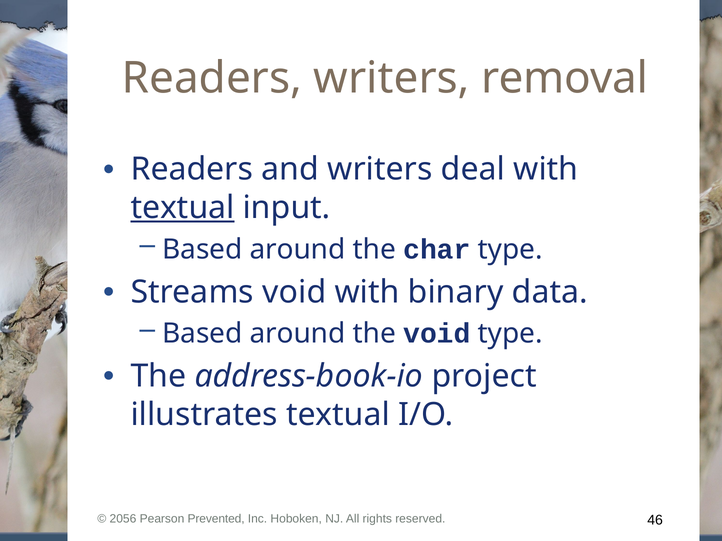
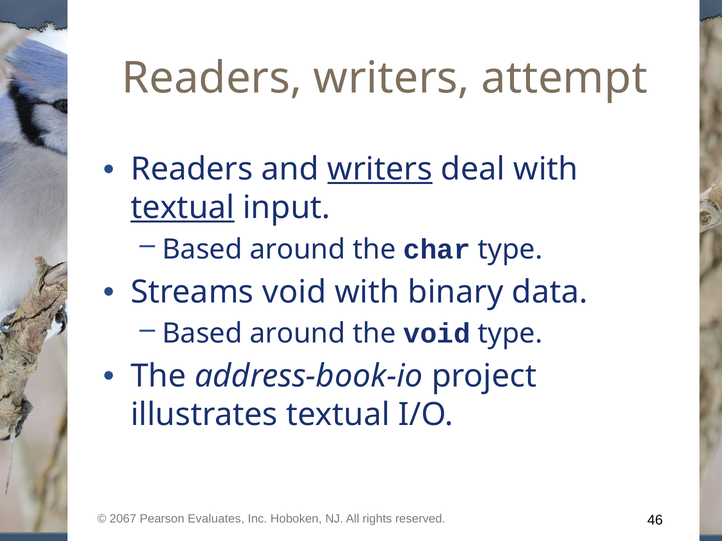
removal: removal -> attempt (564, 78)
writers underline: none -> present (380, 170)
2056: 2056 -> 2067 (123, 519)
Prevented: Prevented -> Evaluates (216, 519)
